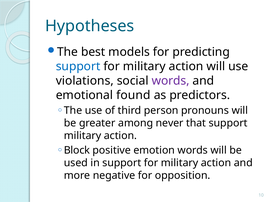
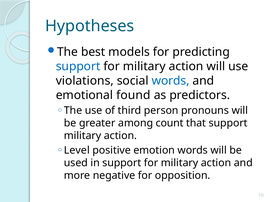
words colour: purple -> blue (171, 81)
never: never -> count (170, 123)
Block: Block -> Level (77, 151)
